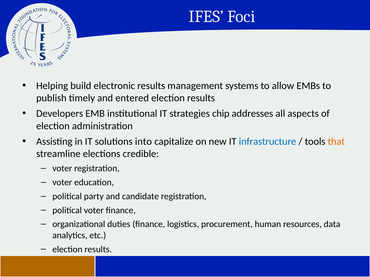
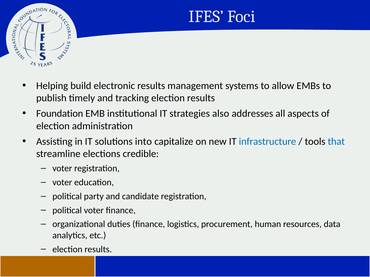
entered: entered -> tracking (132, 98)
Developers: Developers -> Foundation (60, 114)
chip: chip -> also (221, 114)
that colour: orange -> blue (336, 142)
